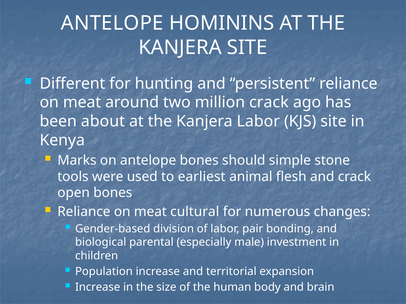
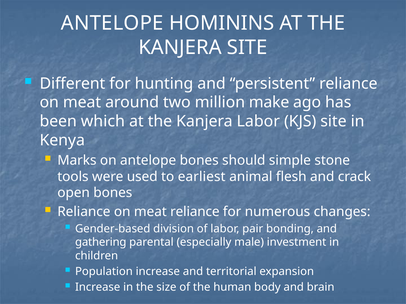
million crack: crack -> make (269, 103)
about: about -> which (103, 122)
meat cultural: cultural -> reliance (195, 212)
biological: biological -> gathering (101, 243)
